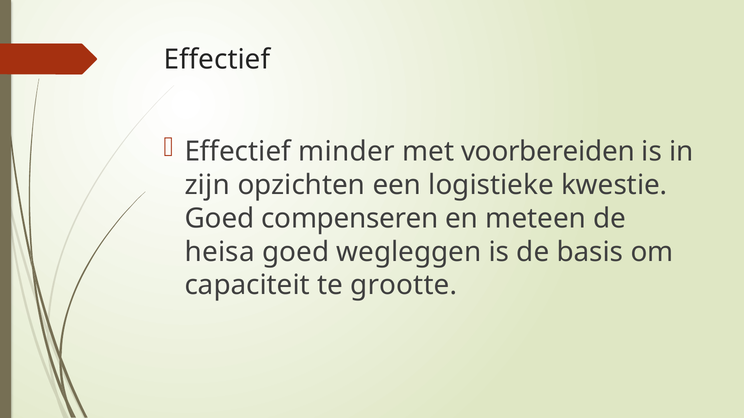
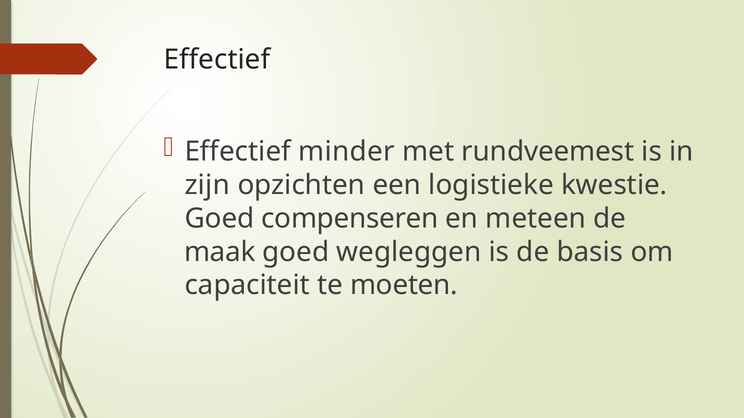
voorbereiden: voorbereiden -> rundveemest (548, 152)
heisa: heisa -> maak (220, 252)
grootte: grootte -> moeten (404, 286)
